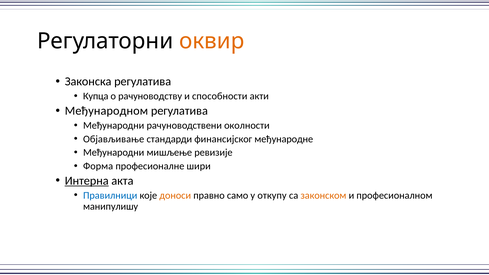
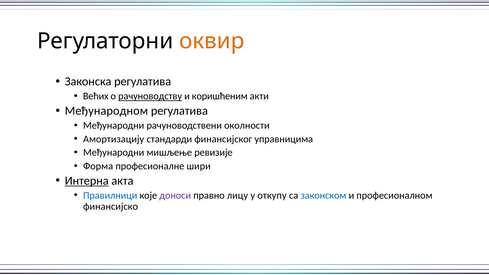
Купца: Купца -> Већих (96, 96)
рачуноводству underline: none -> present (150, 96)
способности: способности -> коришћеним (220, 96)
Објављивање: Објављивање -> Амортизацију (114, 139)
међународне: међународне -> управницима (284, 139)
доноси colour: orange -> purple (175, 195)
само: само -> лицу (238, 195)
законском colour: orange -> blue (323, 195)
манипулишу: манипулишу -> финансијско (111, 206)
